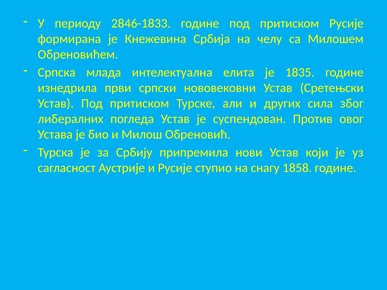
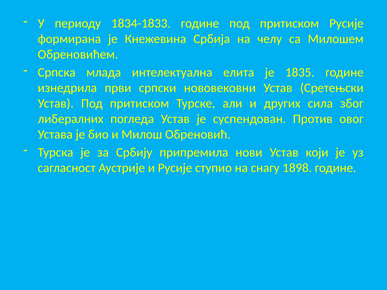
2846-1833: 2846-1833 -> 1834-1833 (141, 23)
1858: 1858 -> 1898 (297, 168)
